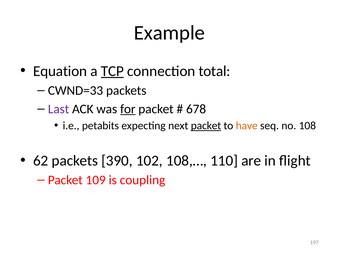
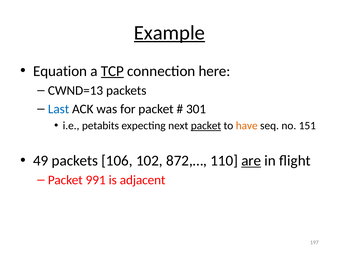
Example underline: none -> present (169, 33)
total: total -> here (215, 71)
CWND=33: CWND=33 -> CWND=13 (75, 91)
Last colour: purple -> blue (59, 109)
for underline: present -> none (128, 109)
678: 678 -> 301 (196, 109)
108: 108 -> 151 (307, 126)
62: 62 -> 49 (41, 161)
390: 390 -> 106 (117, 161)
108,…: 108,… -> 872,… (187, 161)
are underline: none -> present (251, 161)
109: 109 -> 991 (96, 180)
coupling: coupling -> adjacent (143, 180)
